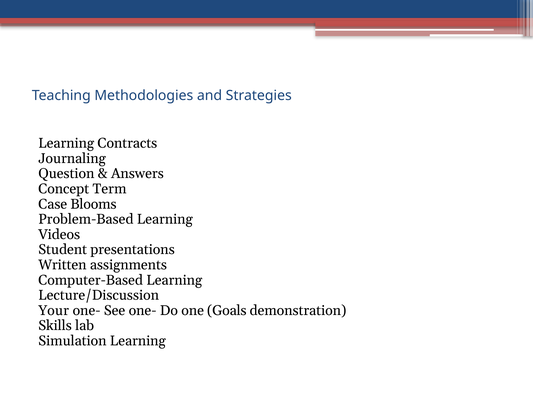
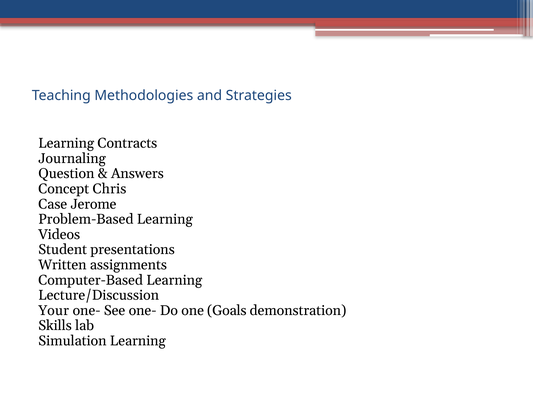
Term: Term -> Chris (109, 189)
Blooms: Blooms -> Jerome (93, 204)
